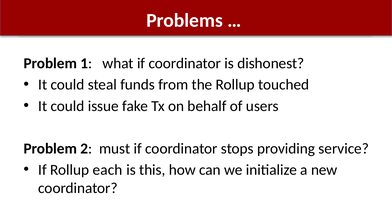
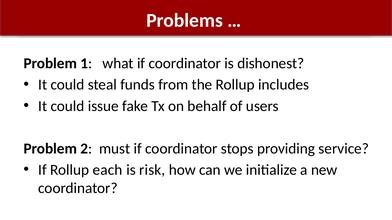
touched: touched -> includes (284, 85)
this: this -> risk (152, 170)
